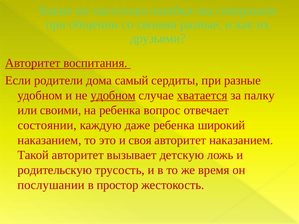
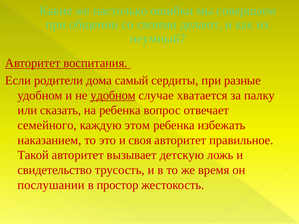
своими разные: разные -> делают (201, 25)
друзьями: друзьями -> неумный (158, 38)
хватается underline: present -> none (202, 95)
или своими: своими -> сказать (61, 110)
состоянии: состоянии -> семейного (47, 125)
даже: даже -> этом (137, 125)
широкий: широкий -> избежать (222, 125)
авторитет наказанием: наказанием -> правильное (241, 140)
родительскую: родительскую -> свидетельство (55, 170)
